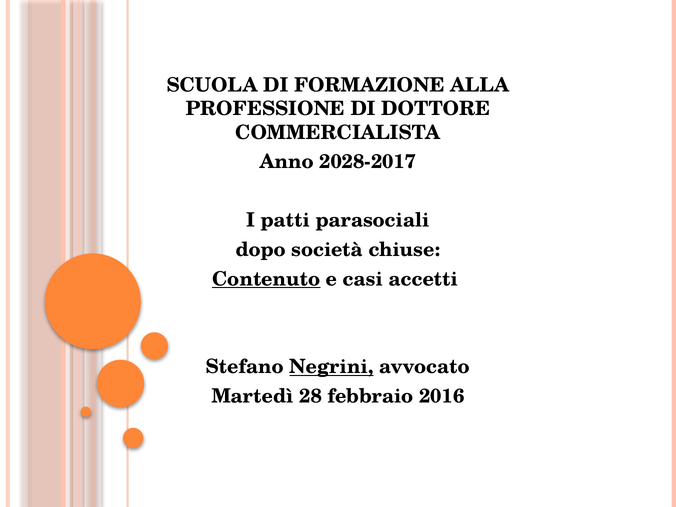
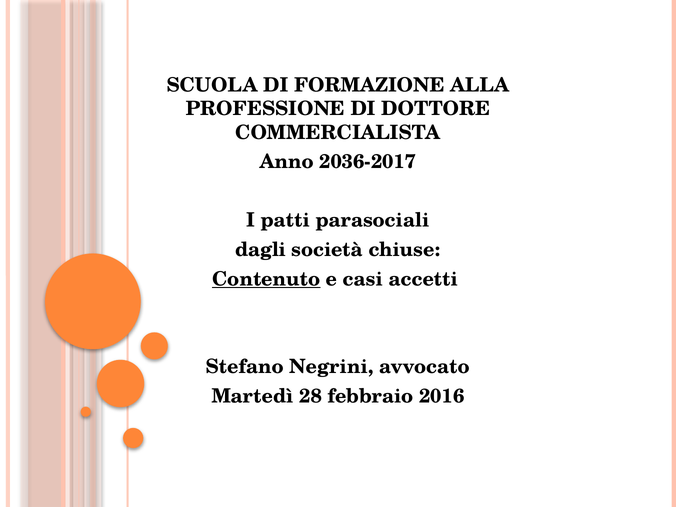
2028-2017: 2028-2017 -> 2036-2017 (368, 162)
dopo: dopo -> dagli (261, 250)
Negrini underline: present -> none (332, 367)
